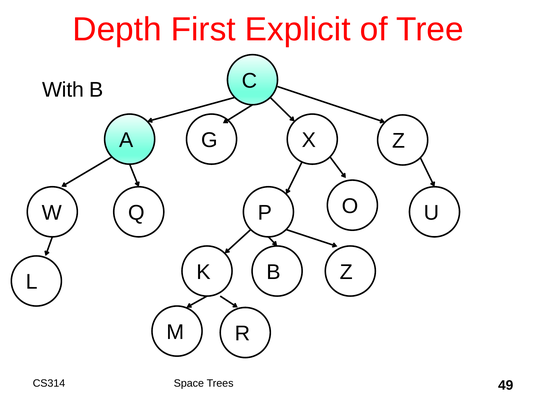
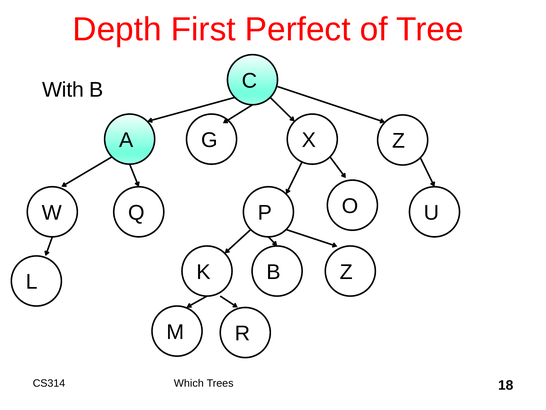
Explicit: Explicit -> Perfect (298, 29)
Space: Space -> Which (189, 383)
49: 49 -> 18 (506, 385)
